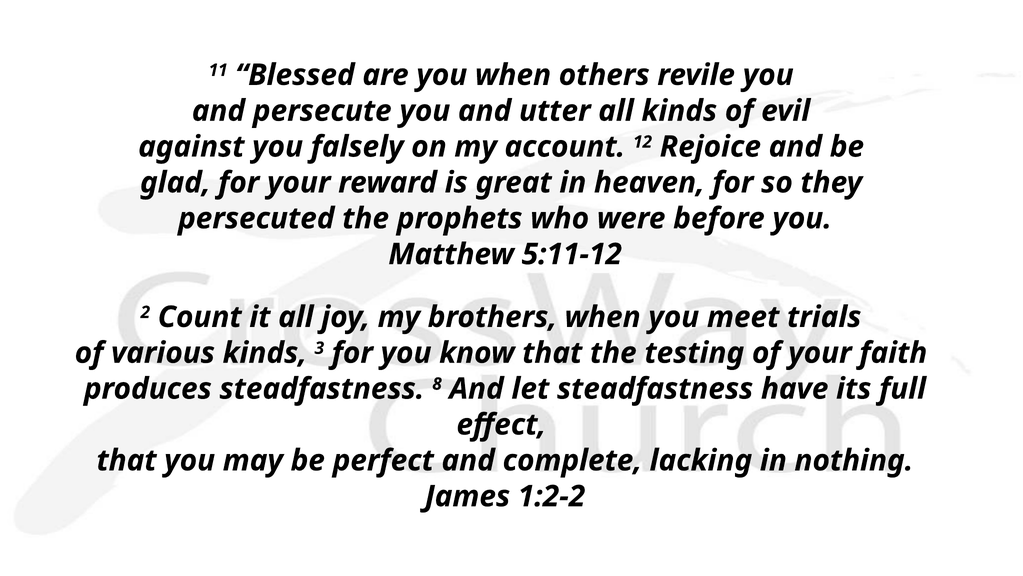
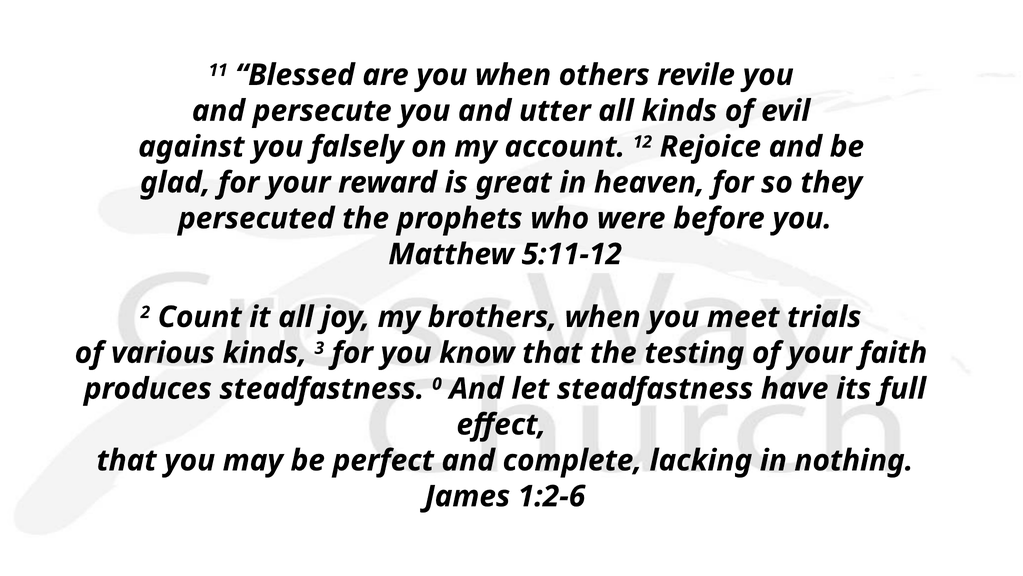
8: 8 -> 0 (437, 384)
1:2-2: 1:2-2 -> 1:2-6 (552, 496)
